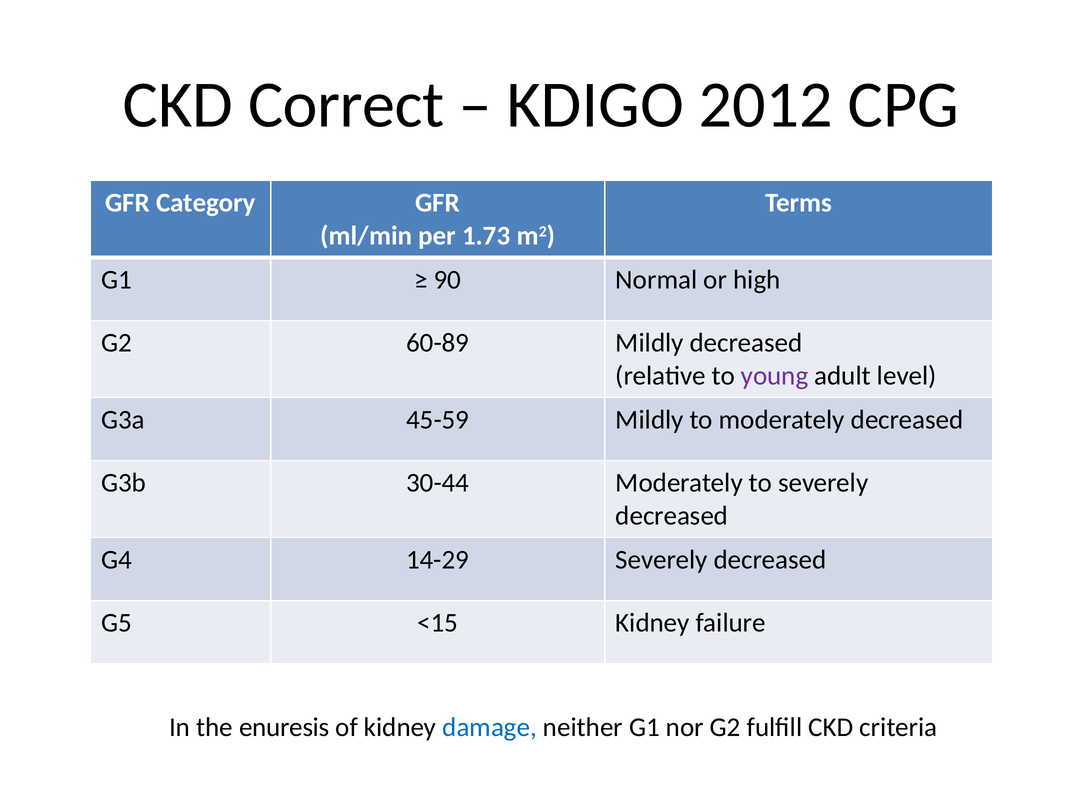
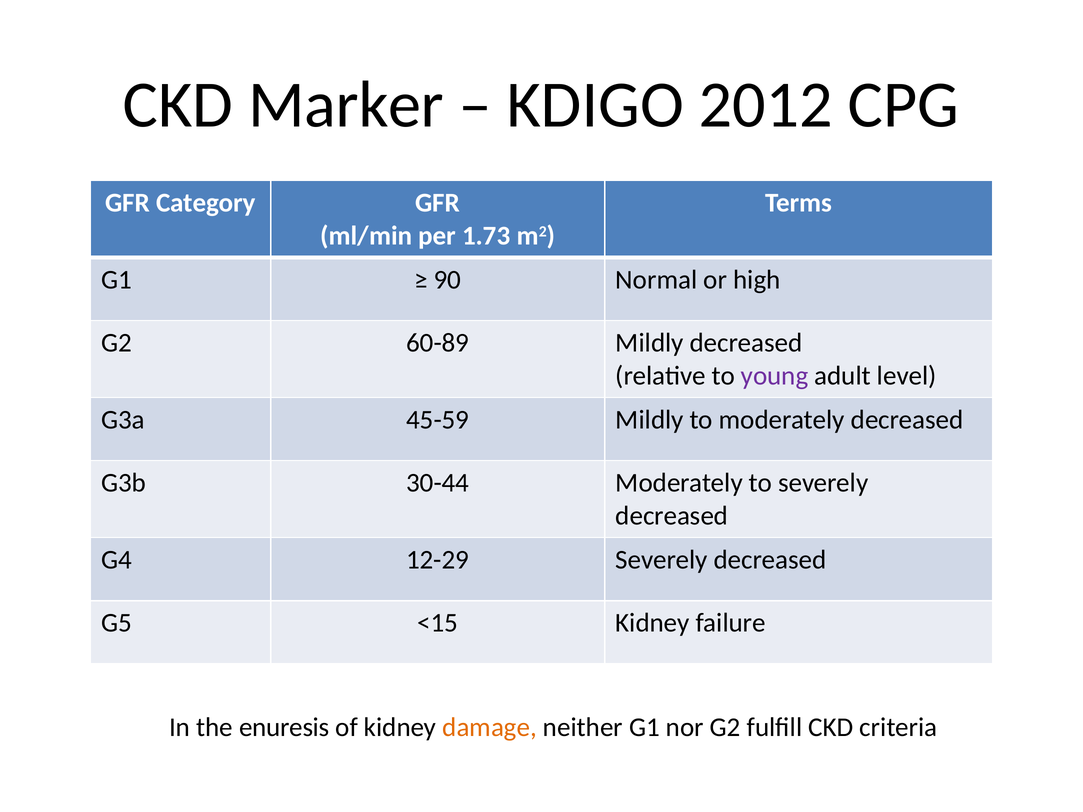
Correct: Correct -> Marker (346, 105)
14-29: 14-29 -> 12-29 (438, 560)
damage colour: blue -> orange (490, 727)
